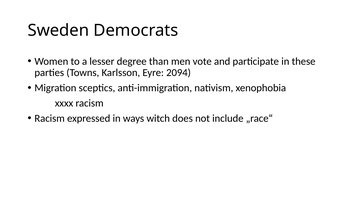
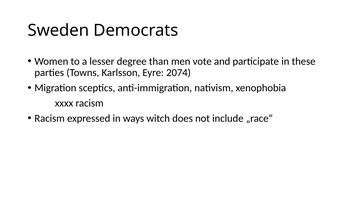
2094: 2094 -> 2074 (179, 73)
